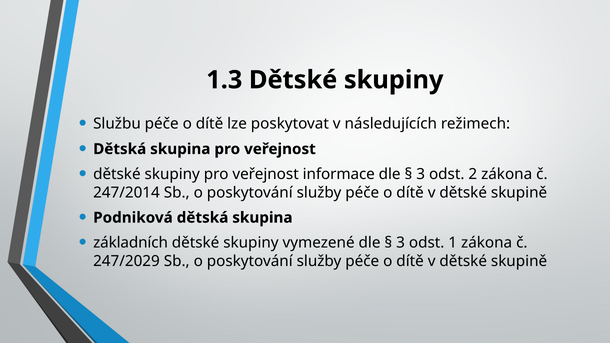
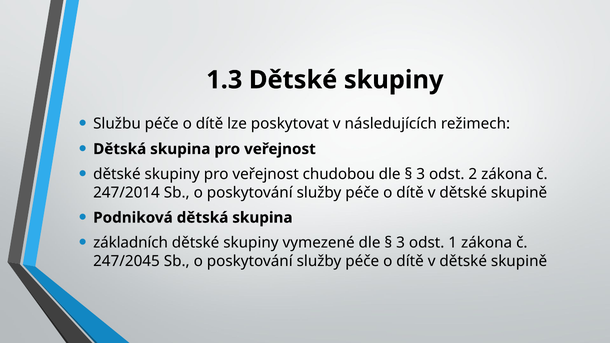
informace: informace -> chudobou (339, 174)
247/2029: 247/2029 -> 247/2045 (126, 261)
